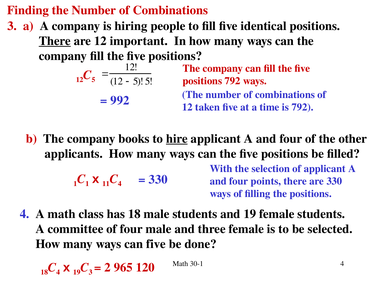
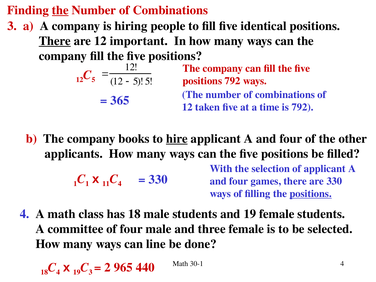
the underline: none -> present (60, 10)
992: 992 -> 365 (120, 101)
points: points -> games (266, 181)
positions underline: none -> present (311, 194)
can five: five -> line (156, 244)
120: 120 -> 440 (145, 267)
